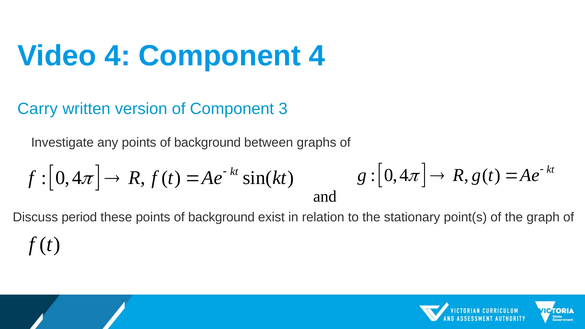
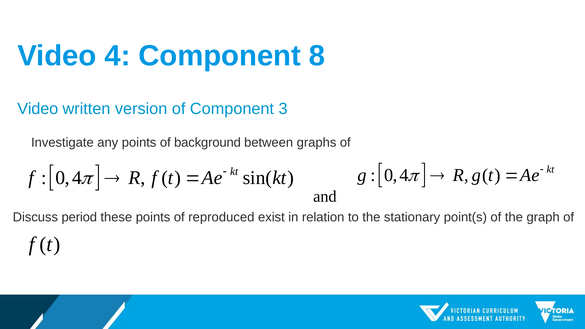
Component 4: 4 -> 8 (317, 56)
Carry: Carry -> Video (38, 109)
these points of background: background -> reproduced (221, 217)
